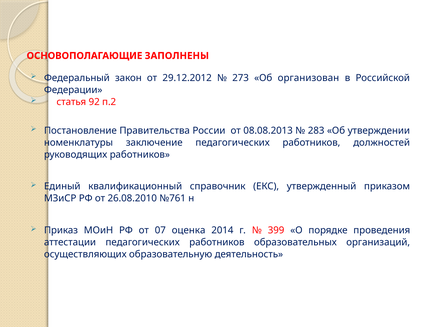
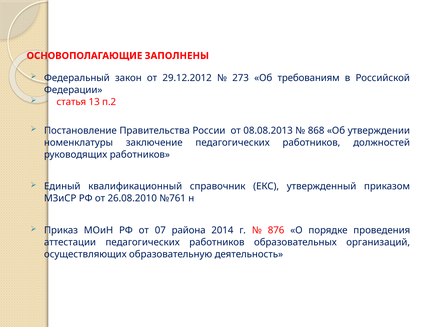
организован: организован -> требованиям (309, 78)
92: 92 -> 13 (94, 102)
283: 283 -> 868 (316, 130)
оценка: оценка -> района (189, 230)
399: 399 -> 876 (276, 230)
